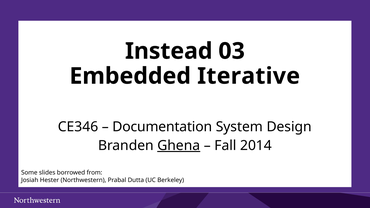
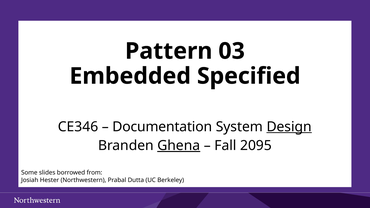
Instead: Instead -> Pattern (169, 51)
Iterative: Iterative -> Specified (249, 76)
Design underline: none -> present (289, 127)
2014: 2014 -> 2095 (256, 146)
